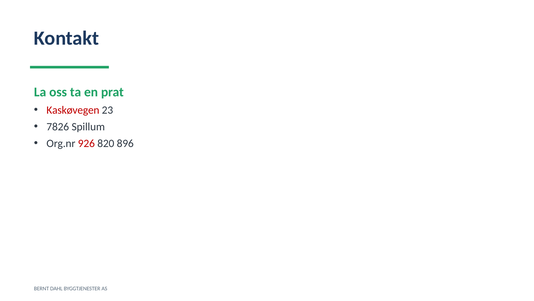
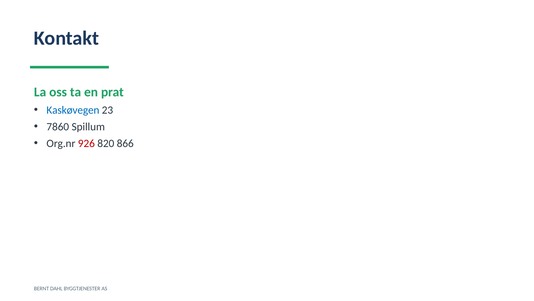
Kaskøvegen colour: red -> blue (73, 110)
7826: 7826 -> 7860 (58, 127)
896: 896 -> 866 (125, 143)
